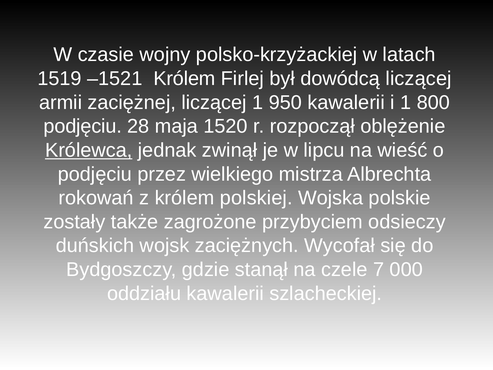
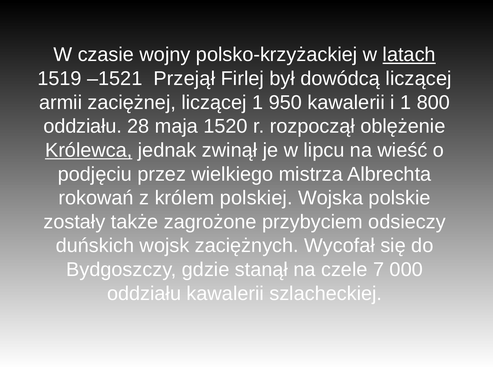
latach underline: none -> present (409, 55)
–1521 Królem: Królem -> Przejął (184, 79)
podjęciu: podjęciu -> oddziału (83, 126)
